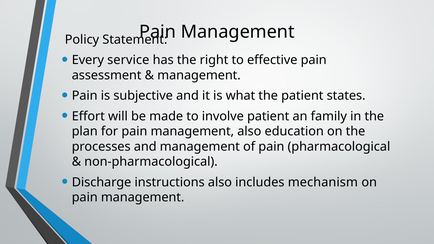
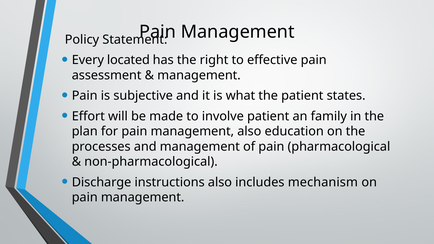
service: service -> located (128, 60)
